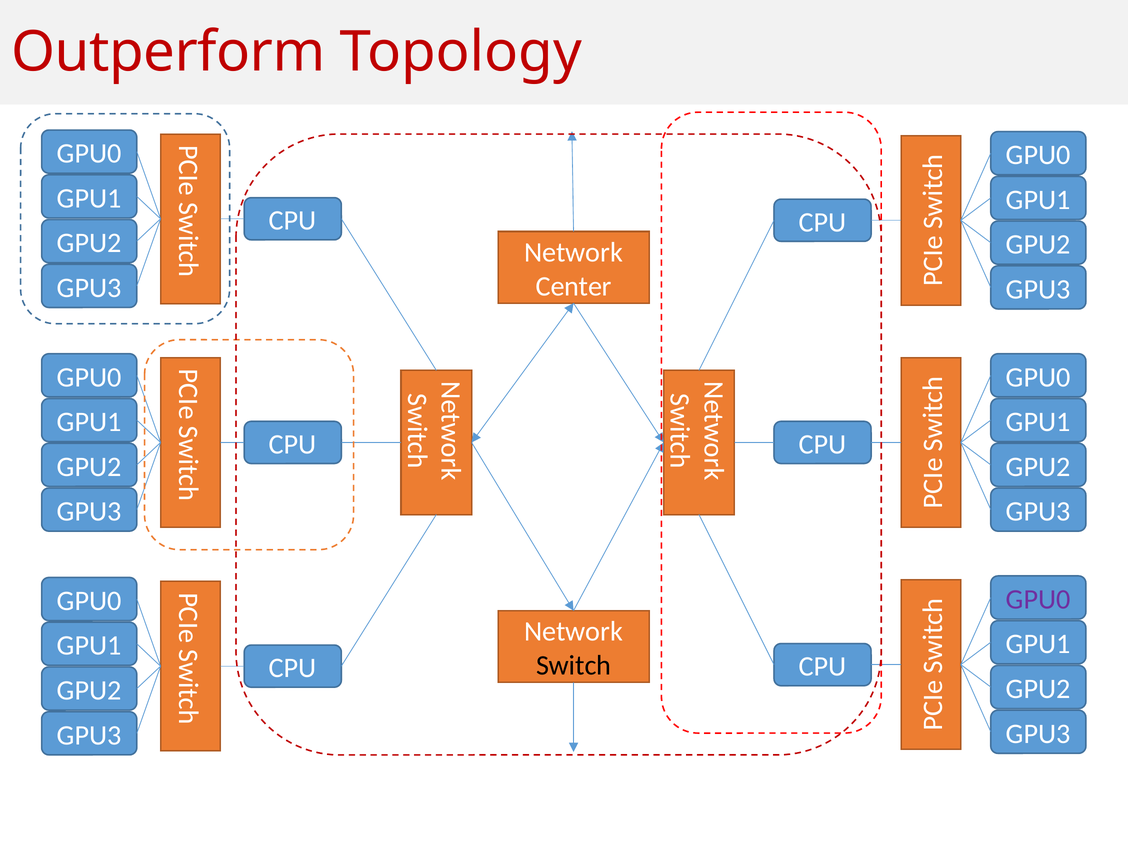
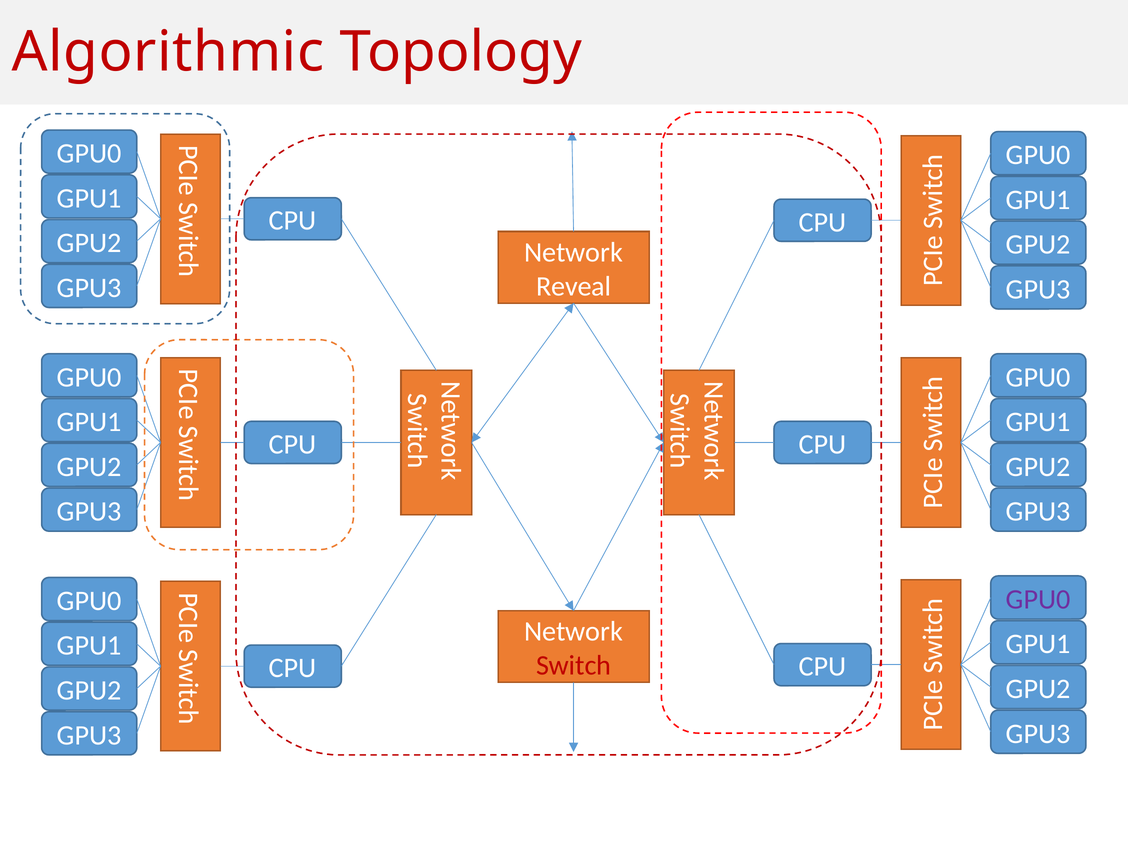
Outperform: Outperform -> Algorithmic (168, 52)
Center: Center -> Reveal (574, 286)
Switch colour: black -> red (574, 665)
